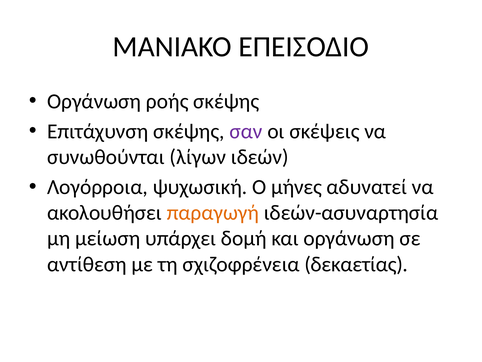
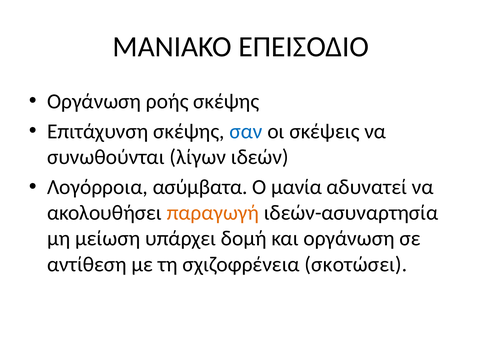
σαν colour: purple -> blue (246, 131)
ψυχωσική: ψυχωσική -> ασύμβατα (200, 187)
μήνες: μήνες -> μανία (297, 187)
δεκαετίας: δεκαετίας -> σκοτώσει (356, 264)
